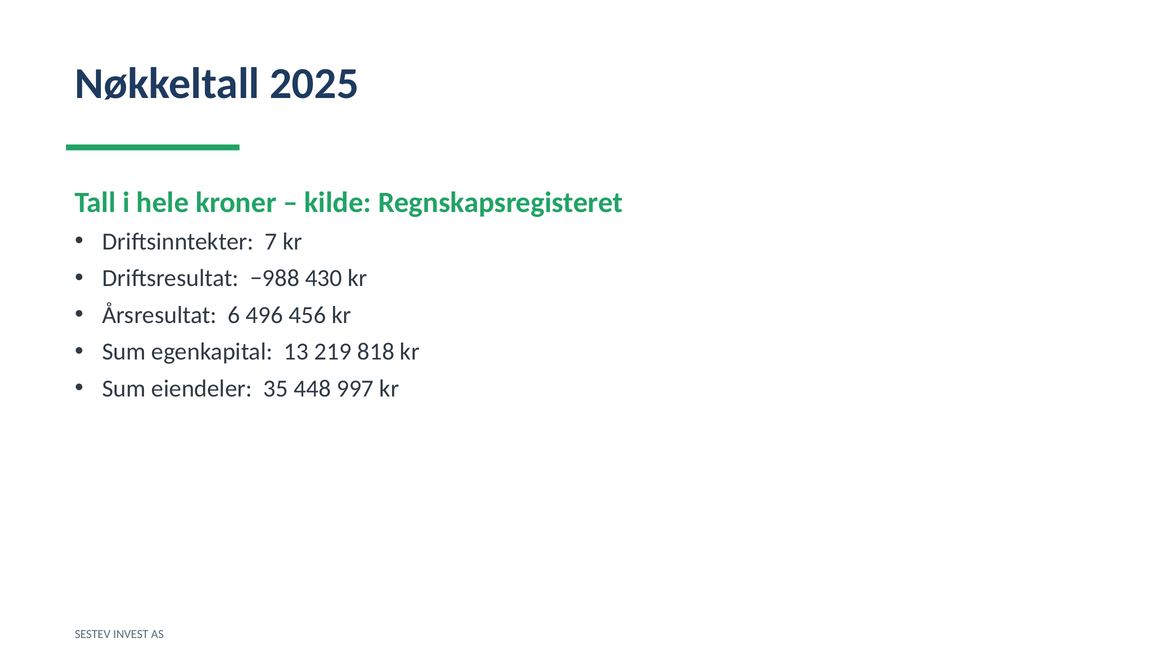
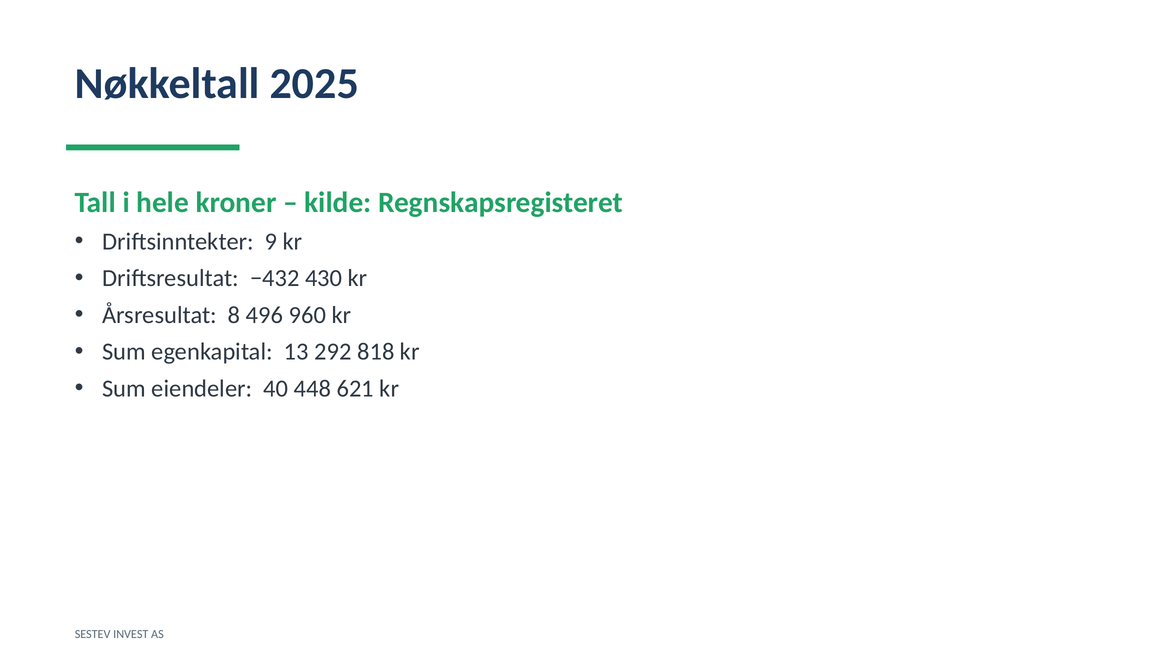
7: 7 -> 9 (271, 242)
−988: −988 -> −432 (275, 278)
6: 6 -> 8 (234, 315)
456: 456 -> 960 (307, 315)
219: 219 -> 292 (333, 352)
35: 35 -> 40 (276, 389)
997: 997 -> 621 (355, 389)
